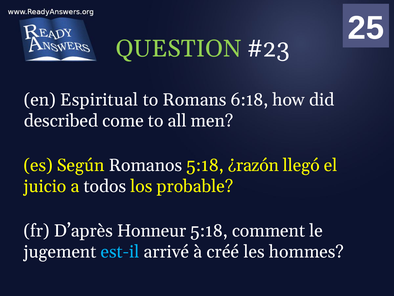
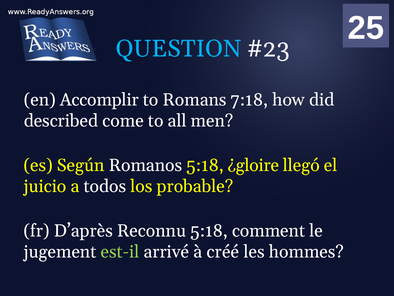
QUESTION colour: light green -> light blue (179, 49)
Espiritual: Espiritual -> Accomplir (99, 100)
6:18: 6:18 -> 7:18 (249, 100)
¿razón: ¿razón -> ¿gloire (253, 165)
Honneur: Honneur -> Reconnu (152, 230)
est-il colour: light blue -> light green (120, 251)
